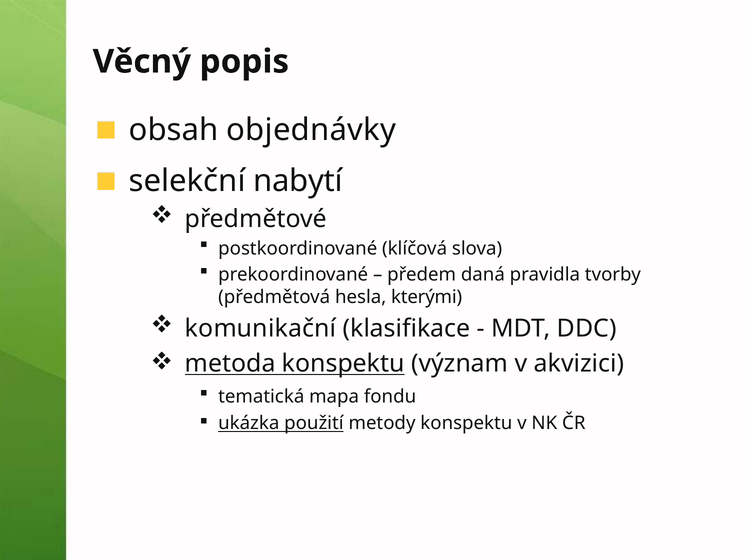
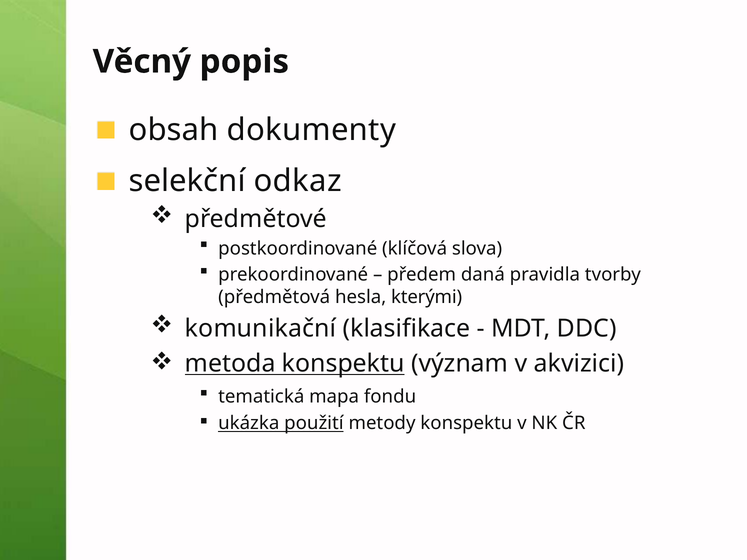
objednávky: objednávky -> dokumenty (311, 130)
nabytí: nabytí -> odkaz (298, 181)
